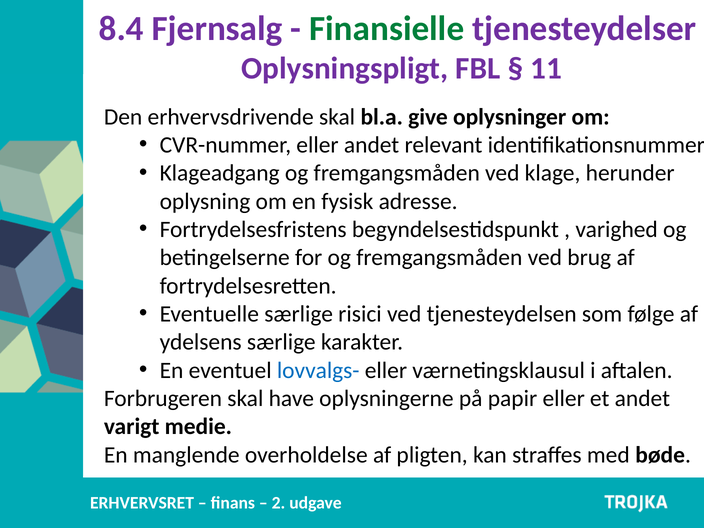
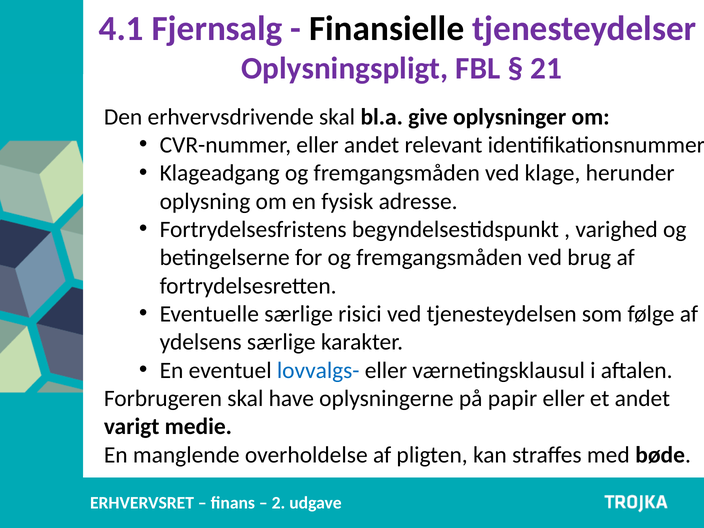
8.4: 8.4 -> 4.1 (121, 29)
Finansielle colour: green -> black (387, 29)
11: 11 -> 21 (546, 68)
